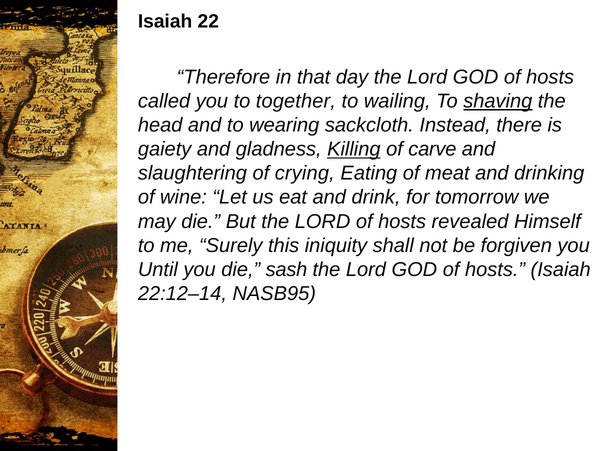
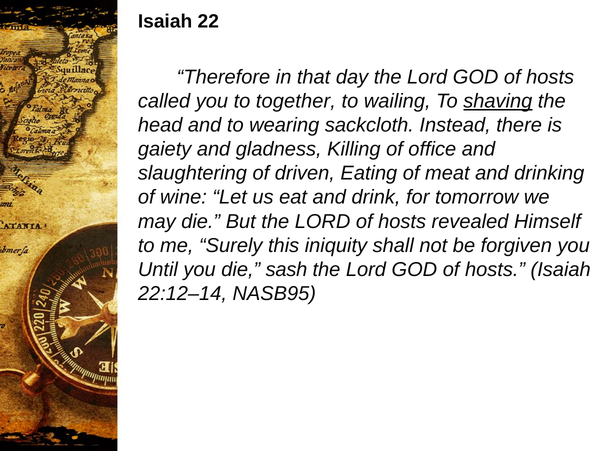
Killing underline: present -> none (354, 149)
carve: carve -> office (432, 149)
crying: crying -> driven (305, 173)
